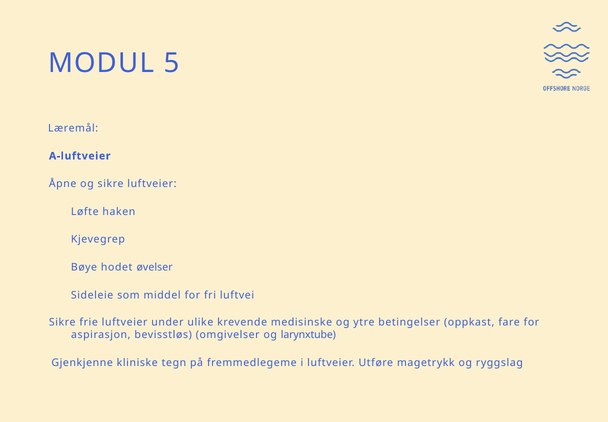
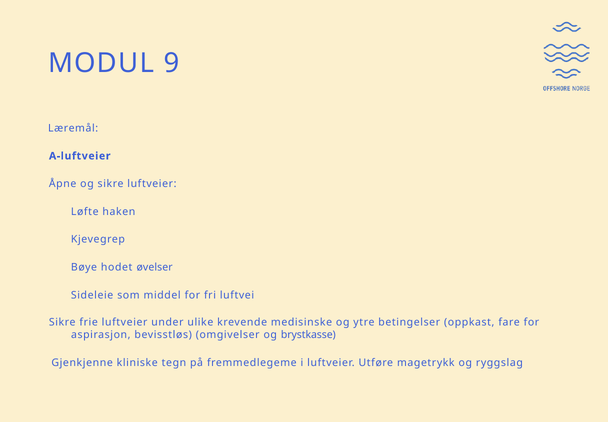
5: 5 -> 9 (172, 63)
larynxtube: larynxtube -> brystkasse (308, 335)
